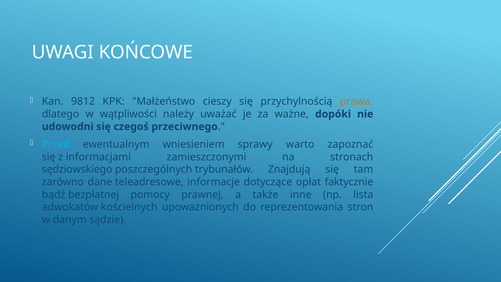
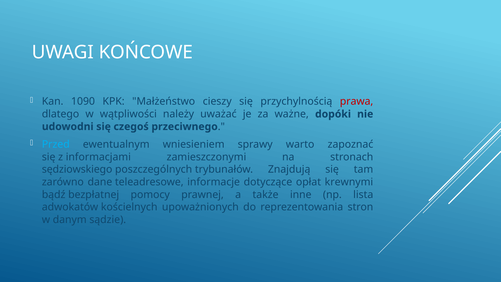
9812: 9812 -> 1090 (83, 101)
prawa colour: orange -> red (357, 101)
faktycznie: faktycznie -> krewnymi (349, 182)
